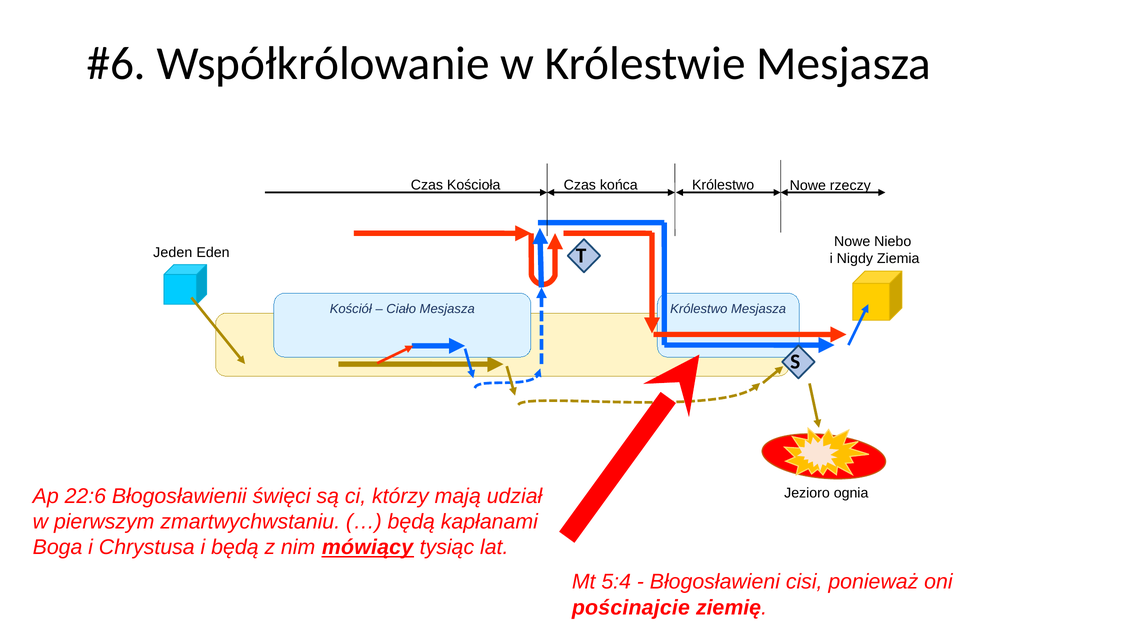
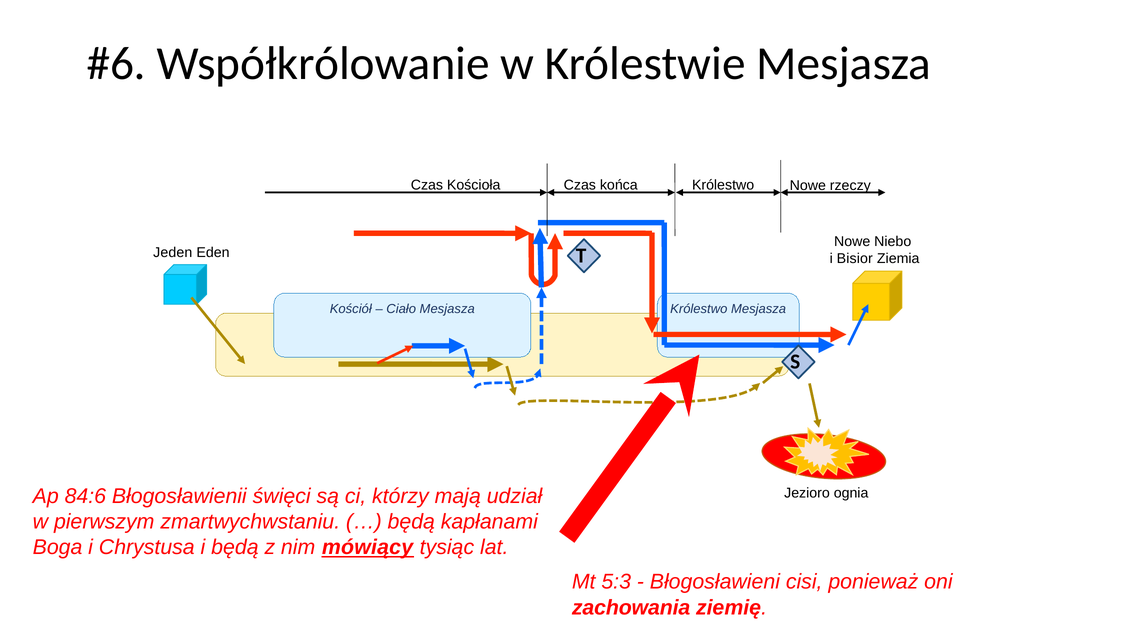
Nigdy: Nigdy -> Bisior (855, 259)
22:6: 22:6 -> 84:6 (85, 496)
5:4: 5:4 -> 5:3 (616, 582)
pościnajcie: pościnajcie -> zachowania (631, 607)
